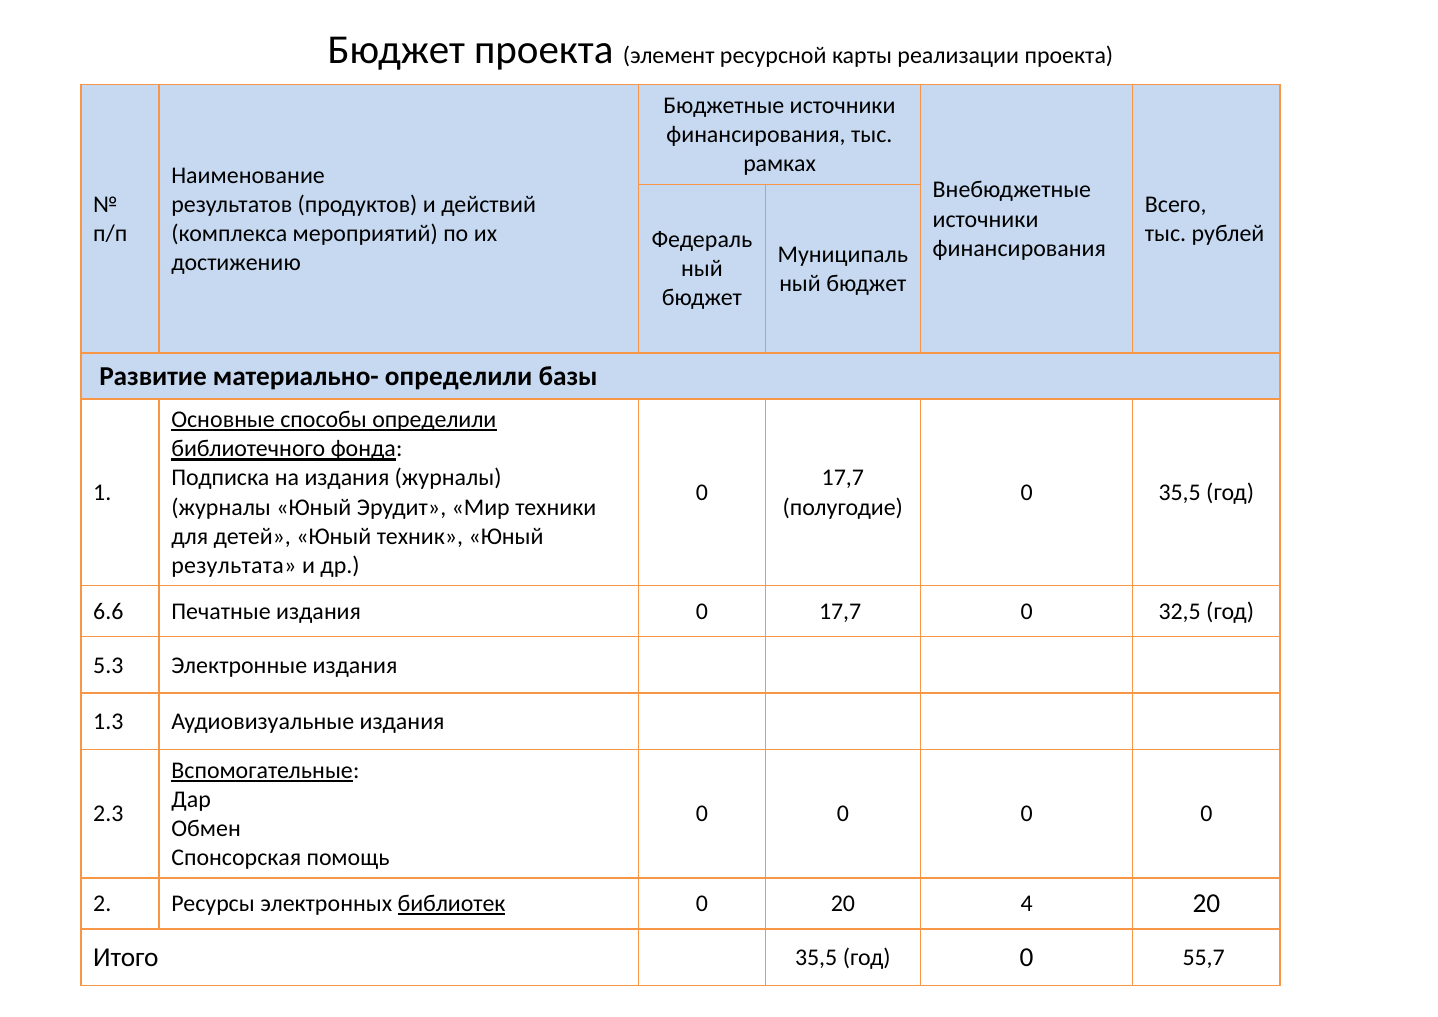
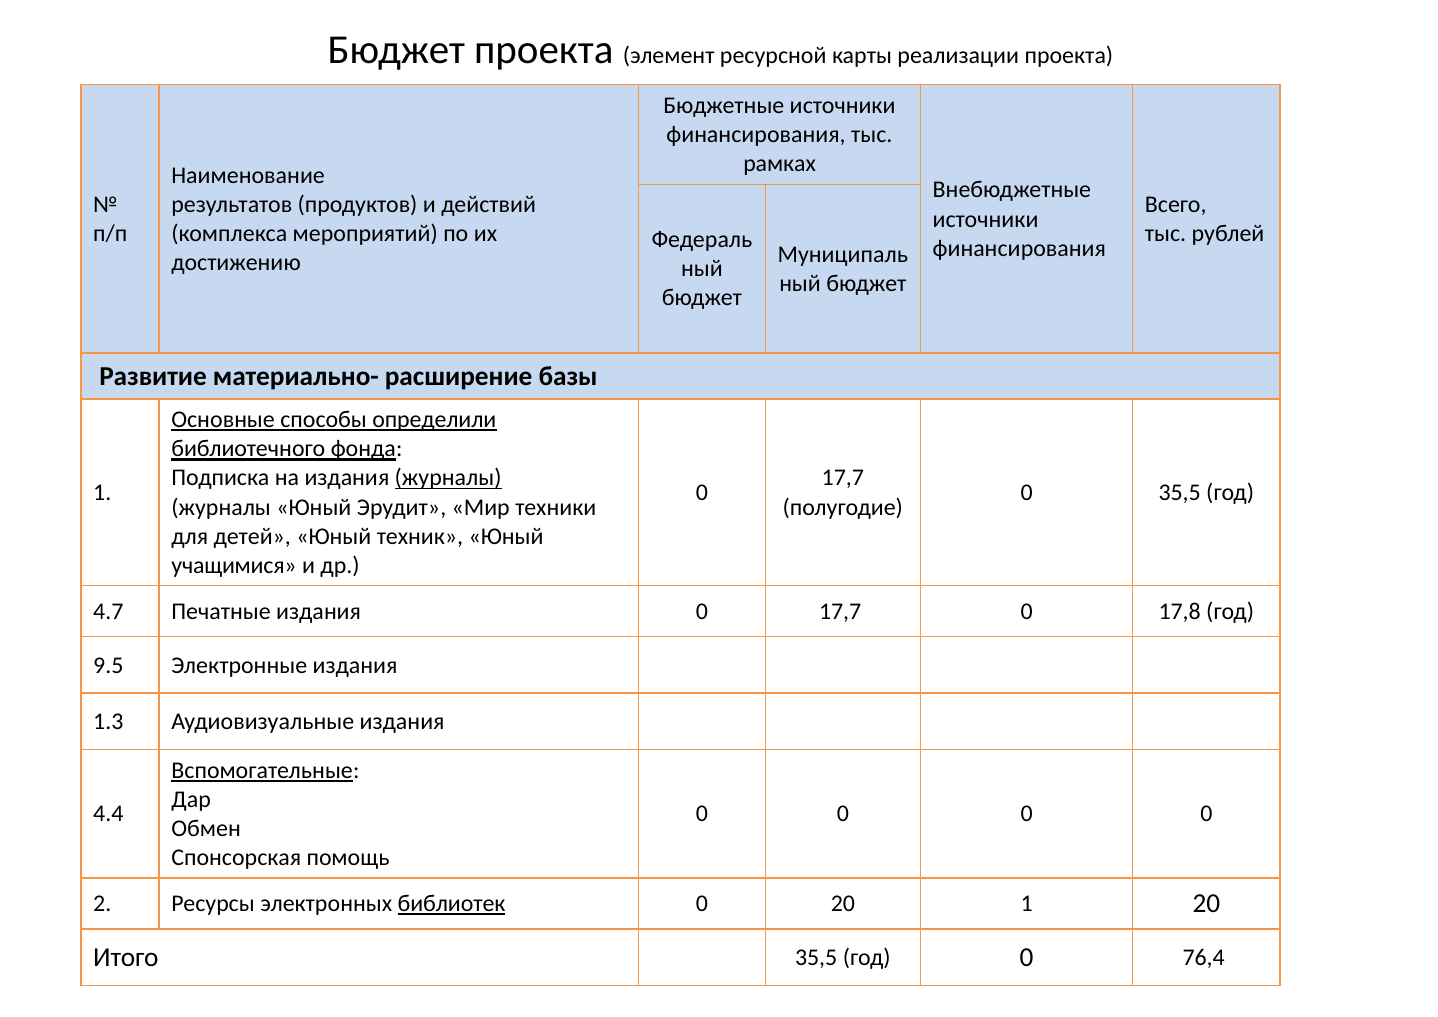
материально- определили: определили -> расширение (459, 376)
журналы underline: none -> present (448, 478)
результата: результата -> учащимися (234, 565)
6.6: 6.6 -> 4.7 (108, 611)
32,5: 32,5 -> 17,8 (1180, 611)
5.3: 5.3 -> 9.5 (108, 665)
2.3: 2.3 -> 4.4 (108, 814)
20 4: 4 -> 1 (1027, 904)
55,7: 55,7 -> 76,4 (1204, 957)
